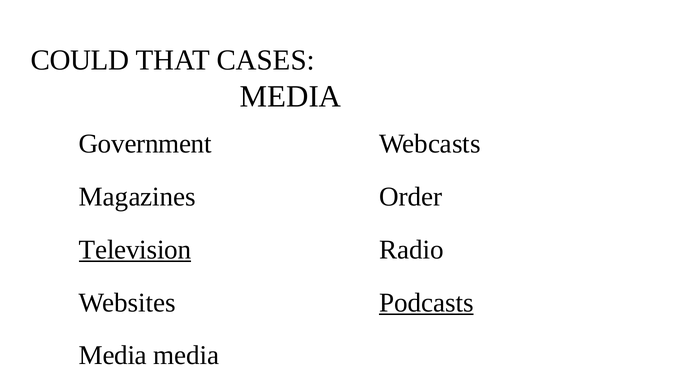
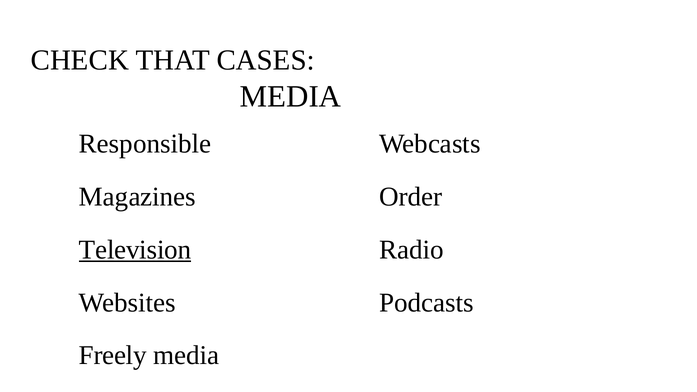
COULD: COULD -> CHECK (80, 60)
Government: Government -> Responsible (145, 144)
Podcasts underline: present -> none (426, 303)
Media: Media -> Freely (113, 356)
